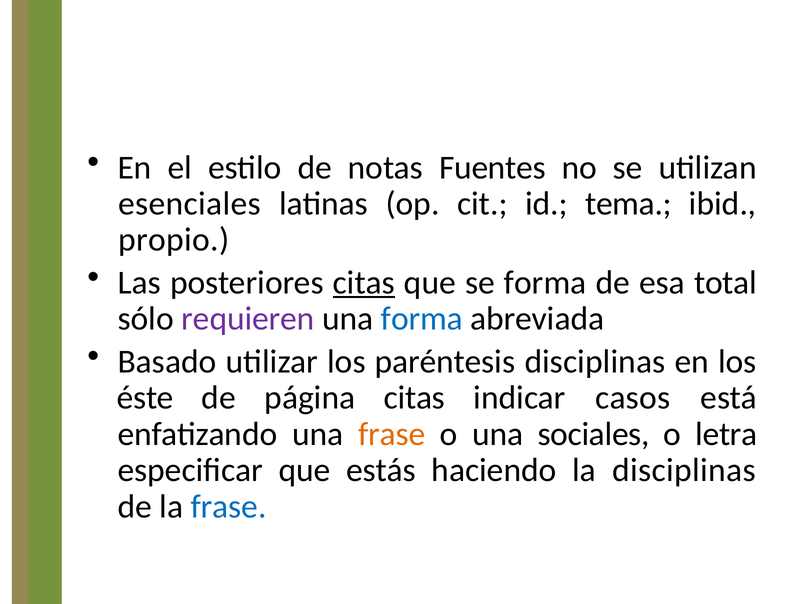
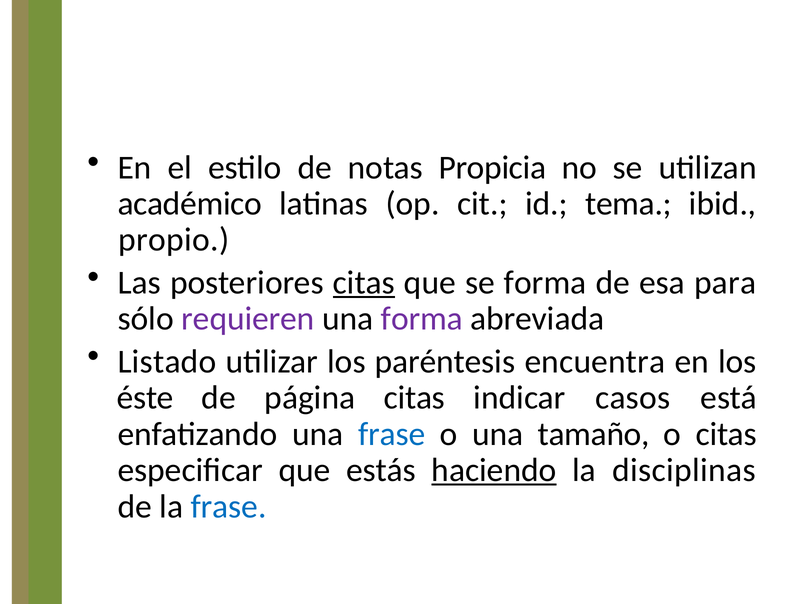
Fuentes: Fuentes -> Propicia (492, 168)
esenciales: esenciales -> académico (190, 204)
total: total -> para (725, 283)
forma colour: blue -> purple (422, 319)
Basado: Basado -> Listado (167, 362)
paréntesis disciplinas: disciplinas -> encuentra (595, 362)
frase colour: orange -> blue (392, 434)
sociales: sociales -> tamaño (594, 434)
o letra: letra -> citas (726, 434)
haciendo underline: none -> present (494, 471)
